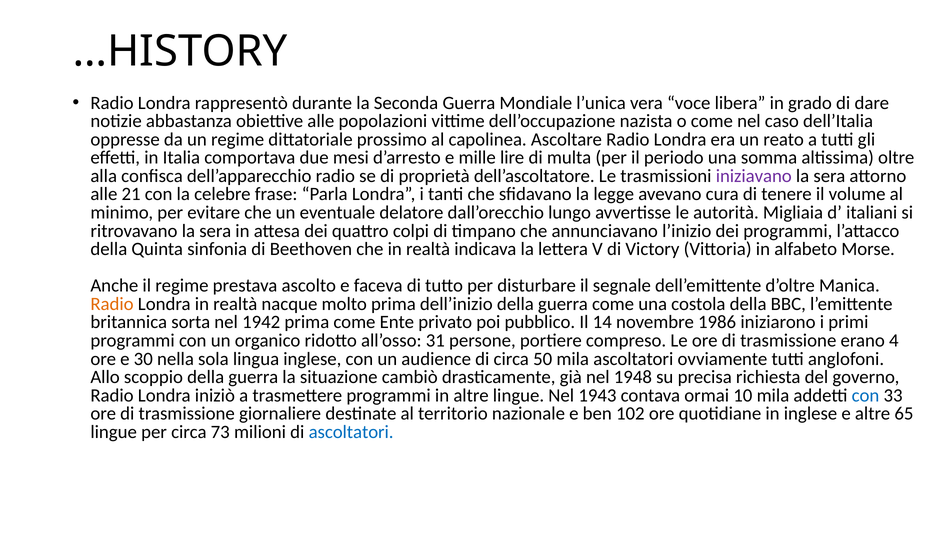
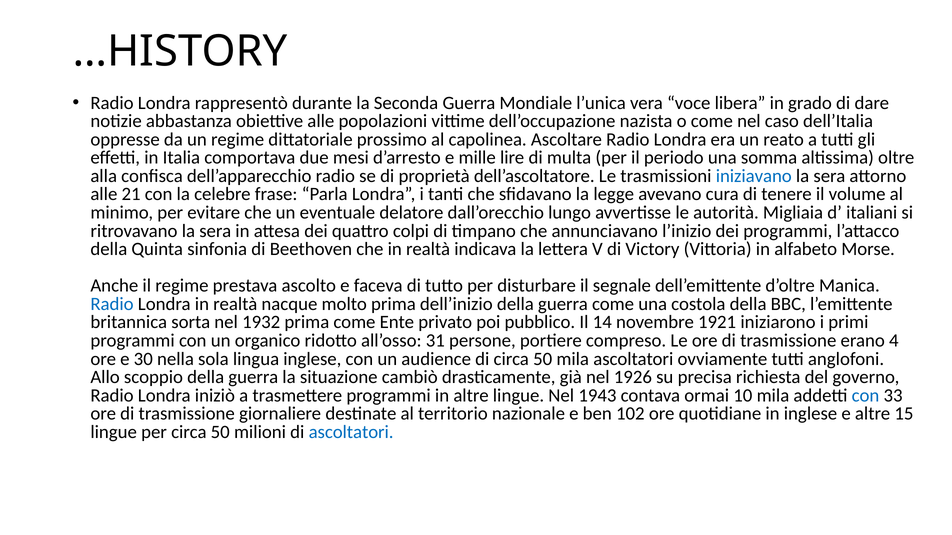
iniziavano colour: purple -> blue (754, 176)
Radio colour: orange -> blue (112, 304)
1942: 1942 -> 1932 (261, 323)
1986: 1986 -> 1921 (717, 323)
1948: 1948 -> 1926 (633, 377)
65: 65 -> 15 (904, 414)
per circa 73: 73 -> 50 (220, 432)
